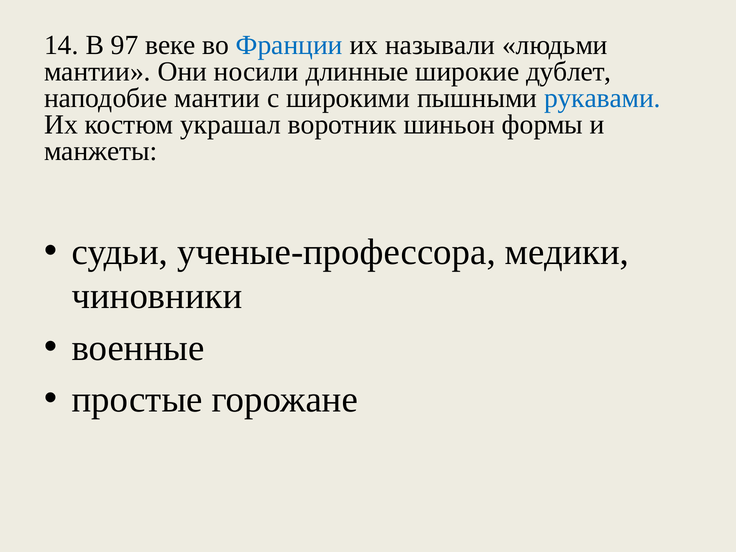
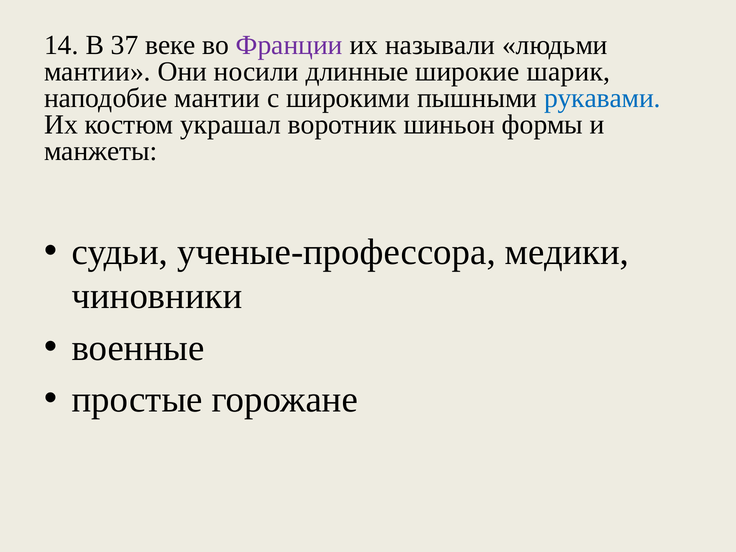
97: 97 -> 37 (125, 45)
Франции colour: blue -> purple (289, 45)
дублет: дублет -> шарик (568, 71)
